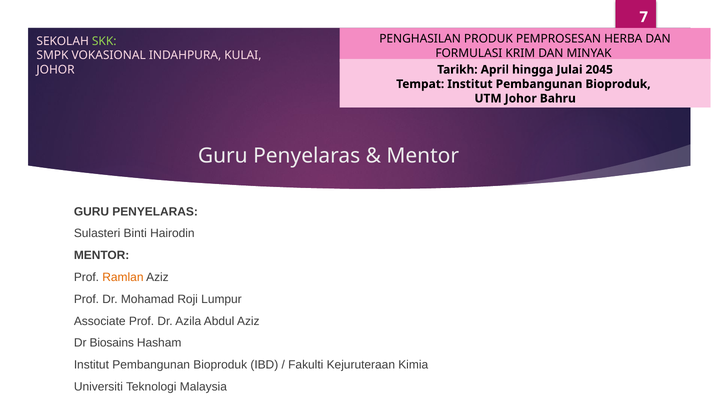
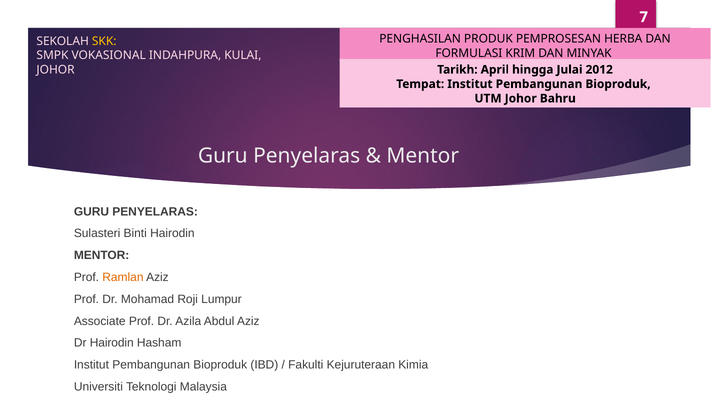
SKK colour: light green -> yellow (104, 41)
2045: 2045 -> 2012 (599, 70)
Dr Biosains: Biosains -> Hairodin (112, 343)
